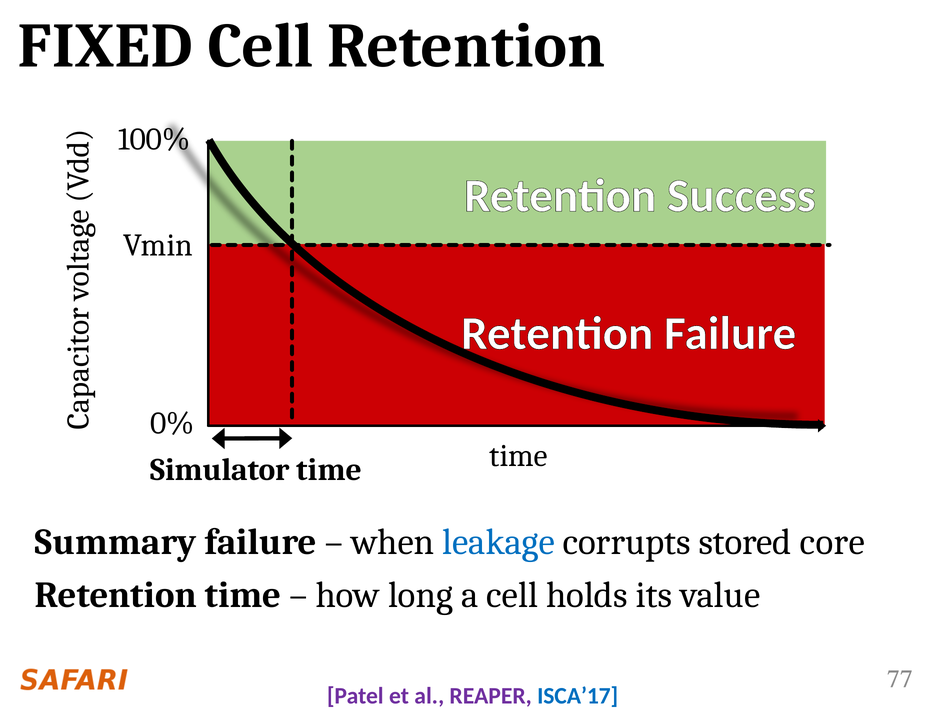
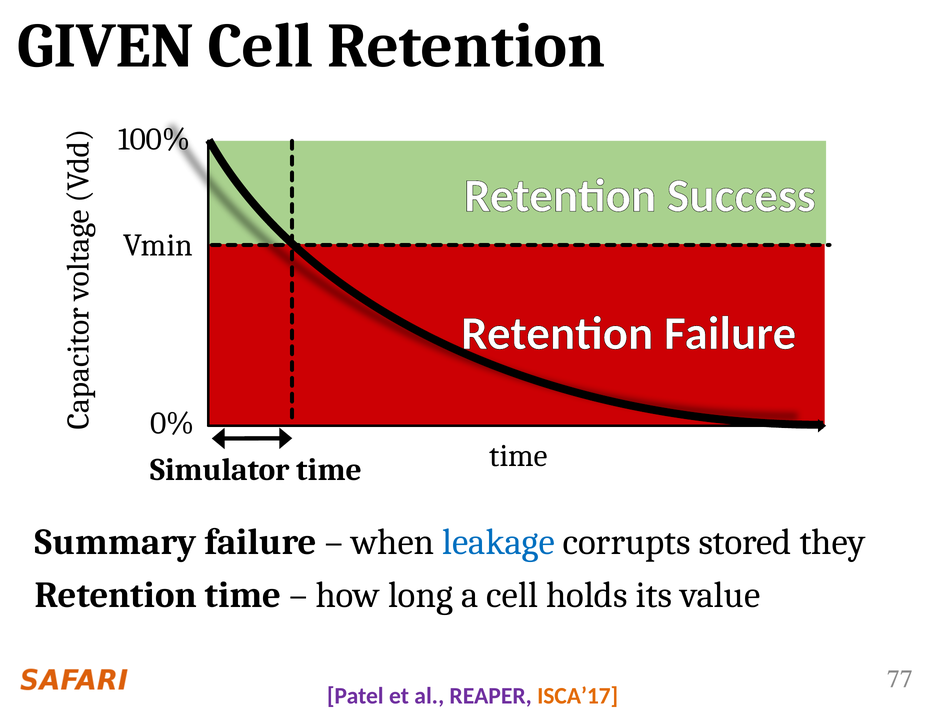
FIXED: FIXED -> GIVEN (106, 46)
core: core -> they (833, 542)
ISCA’17 colour: blue -> orange (578, 696)
